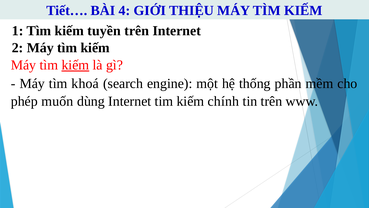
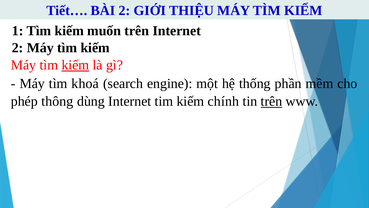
BÀI 4: 4 -> 2 (124, 11)
tuyền: tuyền -> muốn (104, 31)
muốn: muốn -> thông (57, 101)
trên underline: none -> present (271, 101)
